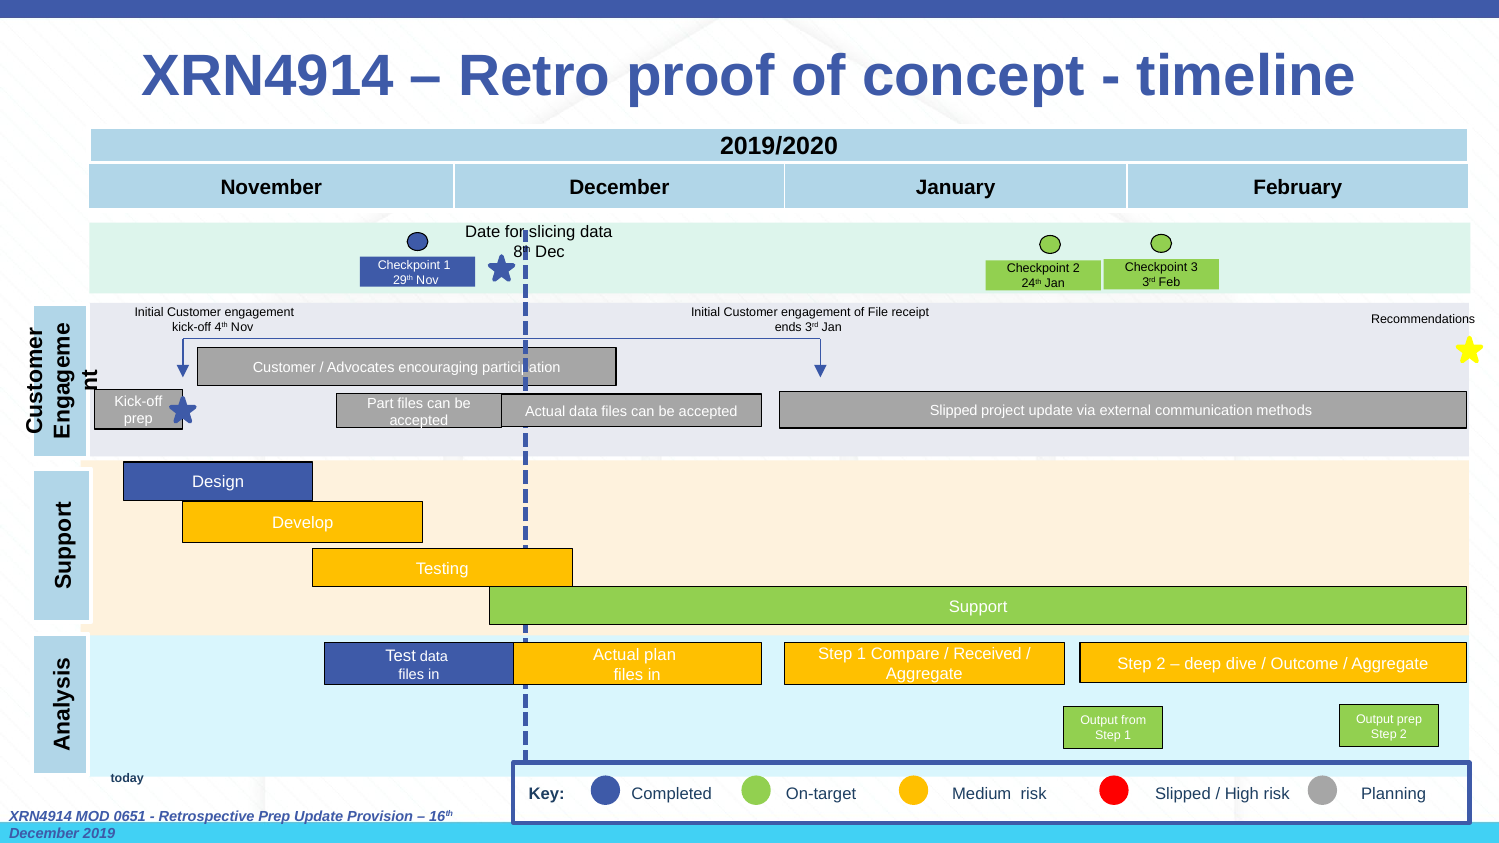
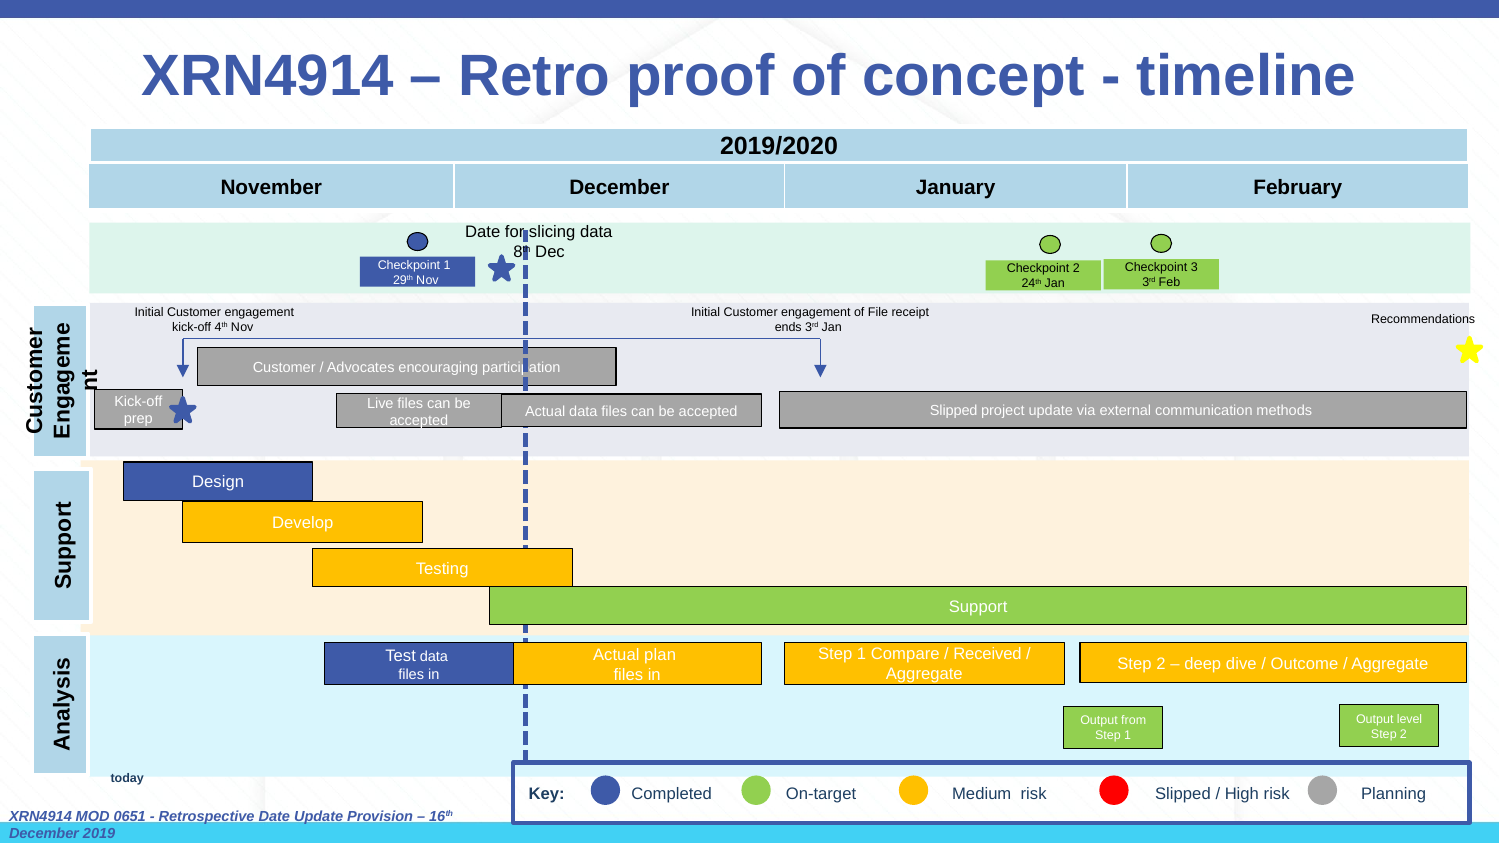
Part: Part -> Live (380, 403)
Output prep: prep -> level (1410, 719)
Retrospective Prep: Prep -> Date (274, 816)
